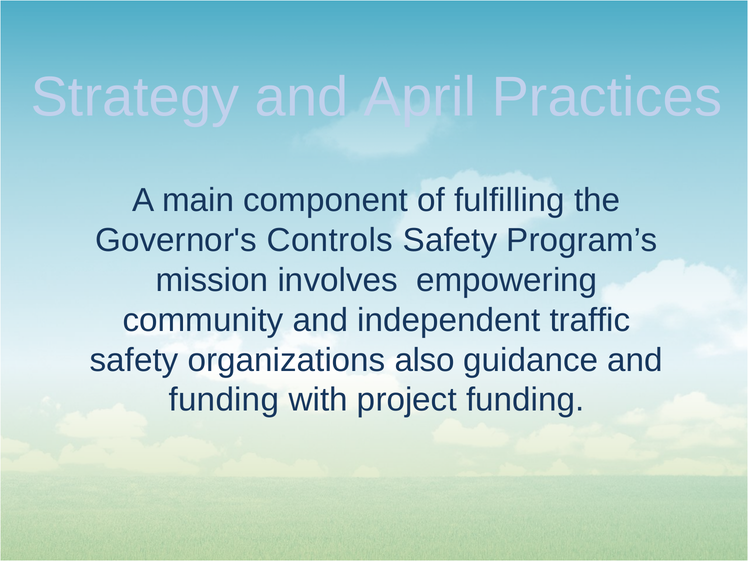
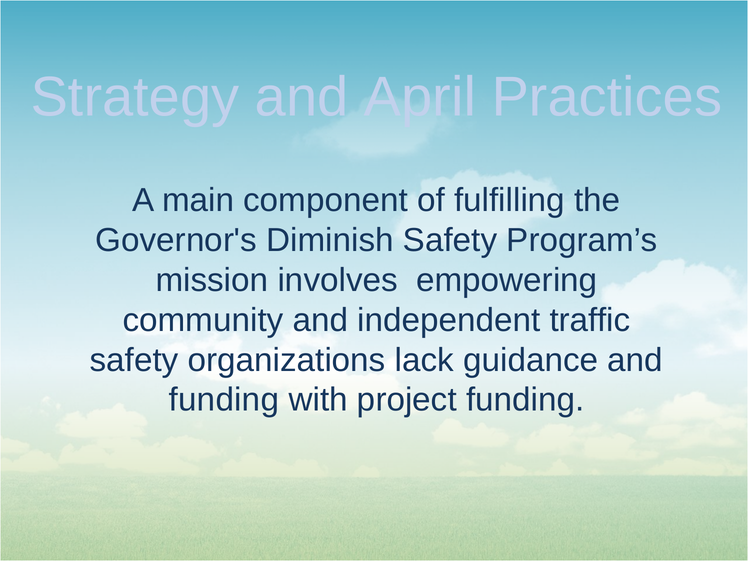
Controls: Controls -> Diminish (330, 240)
also: also -> lack (424, 360)
